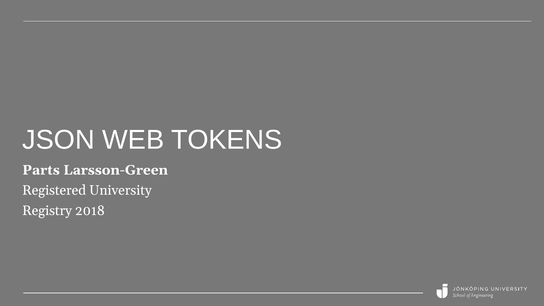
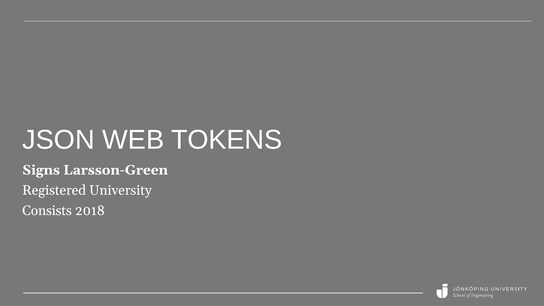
Parts: Parts -> Signs (41, 170)
Registry: Registry -> Consists (47, 211)
